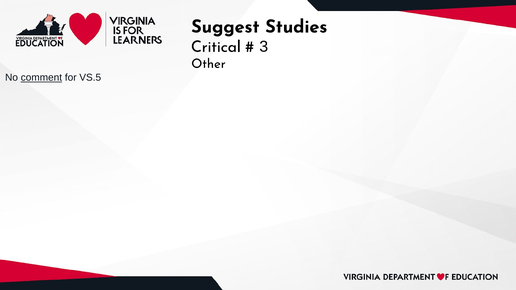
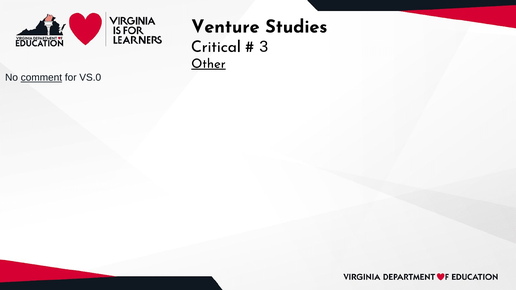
Suggest: Suggest -> Venture (225, 27)
Other underline: none -> present (208, 64)
VS.5: VS.5 -> VS.0 (90, 78)
